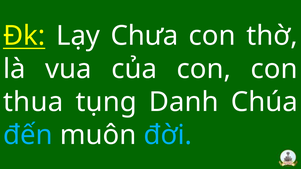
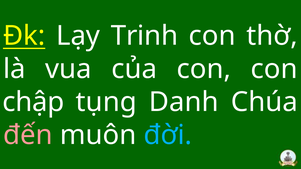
Chưa: Chưa -> Trinh (144, 36)
thua: thua -> chập (33, 102)
đến colour: light blue -> pink (28, 135)
